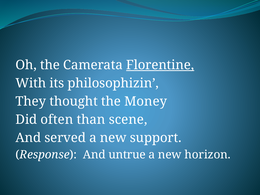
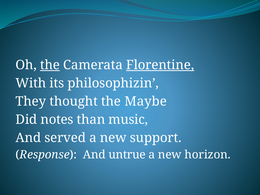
the underline: none -> present (50, 65)
Money: Money -> Maybe (146, 101)
often: often -> notes (57, 120)
scene: scene -> music (128, 120)
